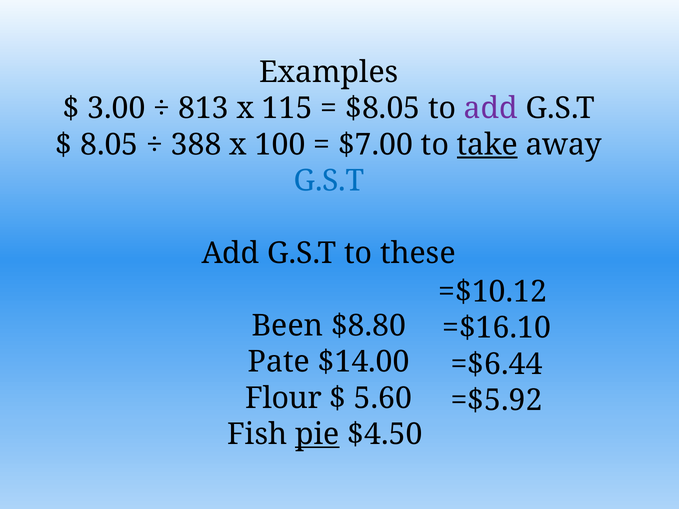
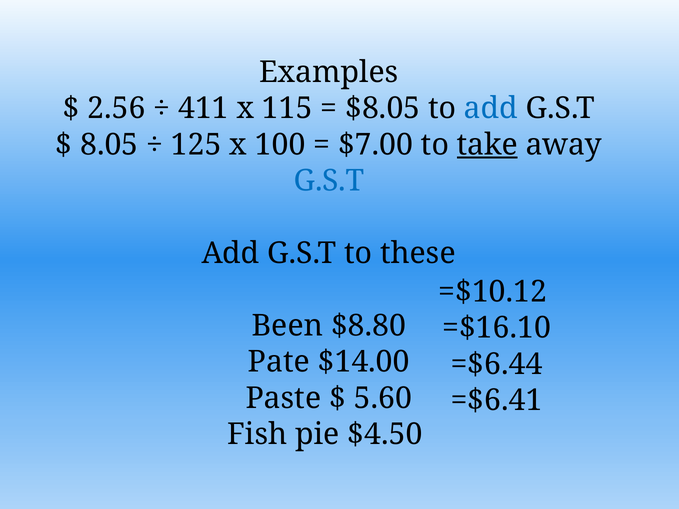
3.00: 3.00 -> 2.56 (116, 109)
813: 813 -> 411 (203, 109)
add colour: purple -> blue (491, 109)
388: 388 -> 125 (196, 145)
Flour: Flour -> Paste (283, 398)
=$5.92: =$5.92 -> =$6.41 (497, 401)
pie underline: present -> none (317, 435)
